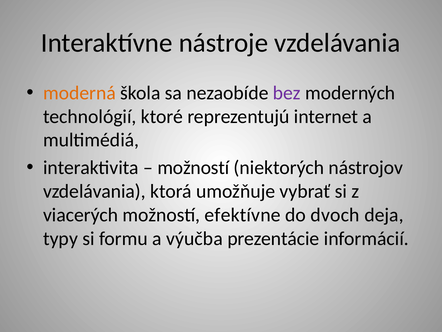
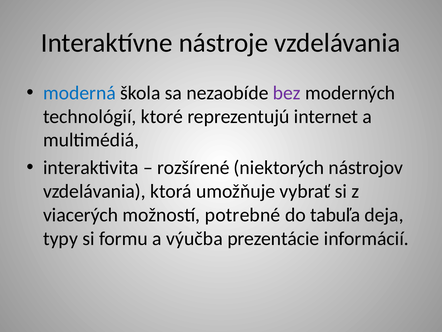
moderná colour: orange -> blue (79, 93)
možností: možností -> rozšírené (193, 167)
efektívne: efektívne -> potrebné (243, 215)
dvoch: dvoch -> tabuľa (335, 215)
